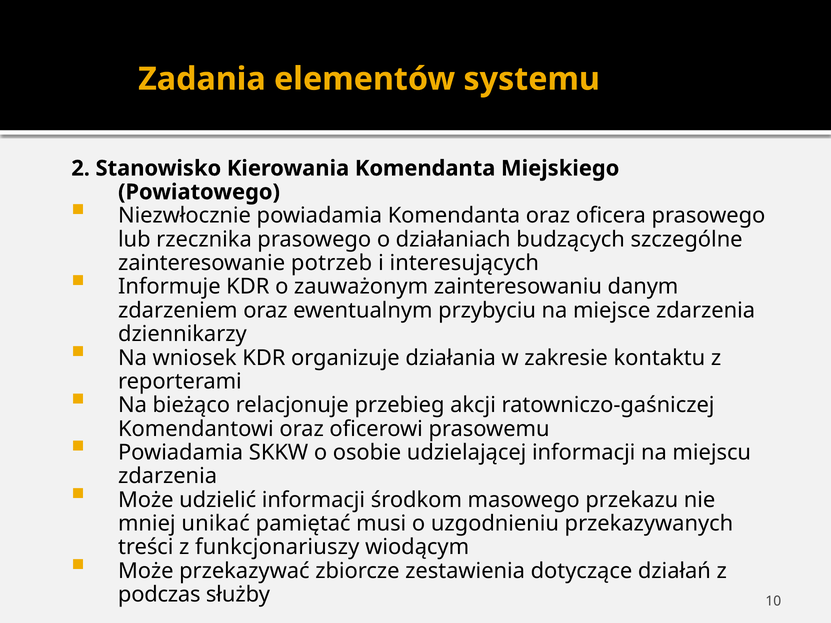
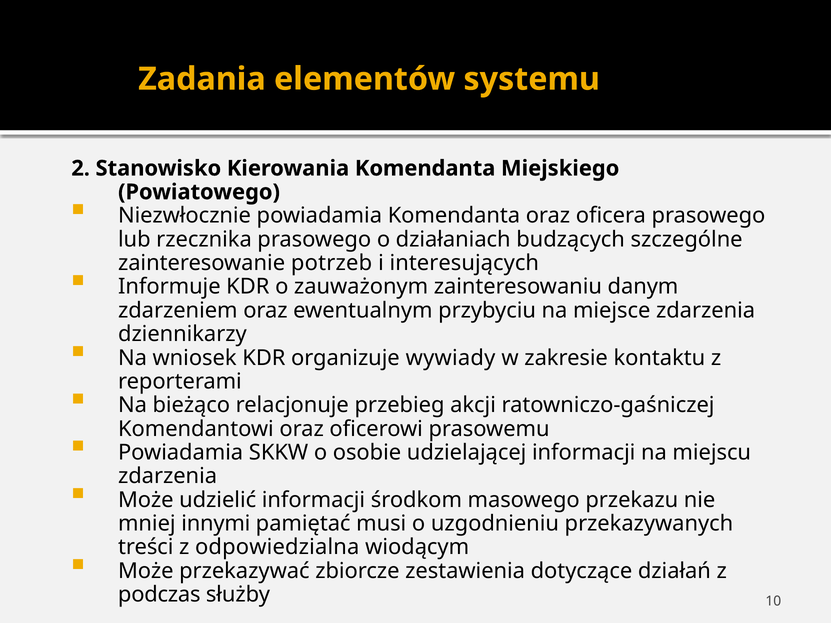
działania: działania -> wywiady (451, 358)
unikać: unikać -> innymi (216, 524)
funkcjonariuszy: funkcjonariuszy -> odpowiedzialna (277, 547)
